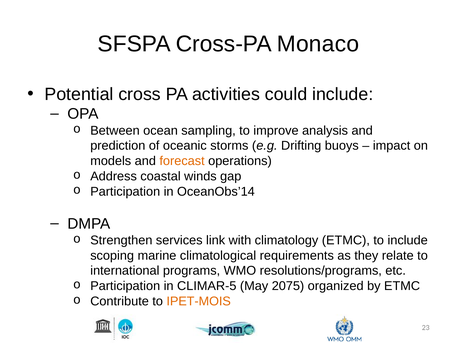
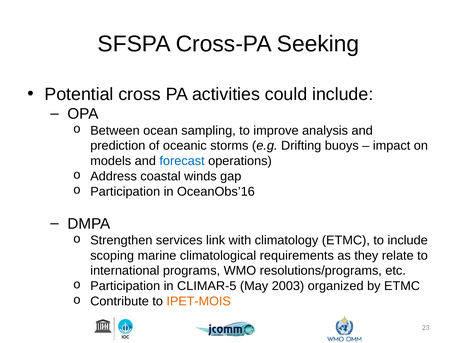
Monaco: Monaco -> Seeking (318, 44)
forecast colour: orange -> blue (182, 161)
OceanObs’14: OceanObs’14 -> OceanObs’16 (216, 191)
2075: 2075 -> 2003 (288, 286)
